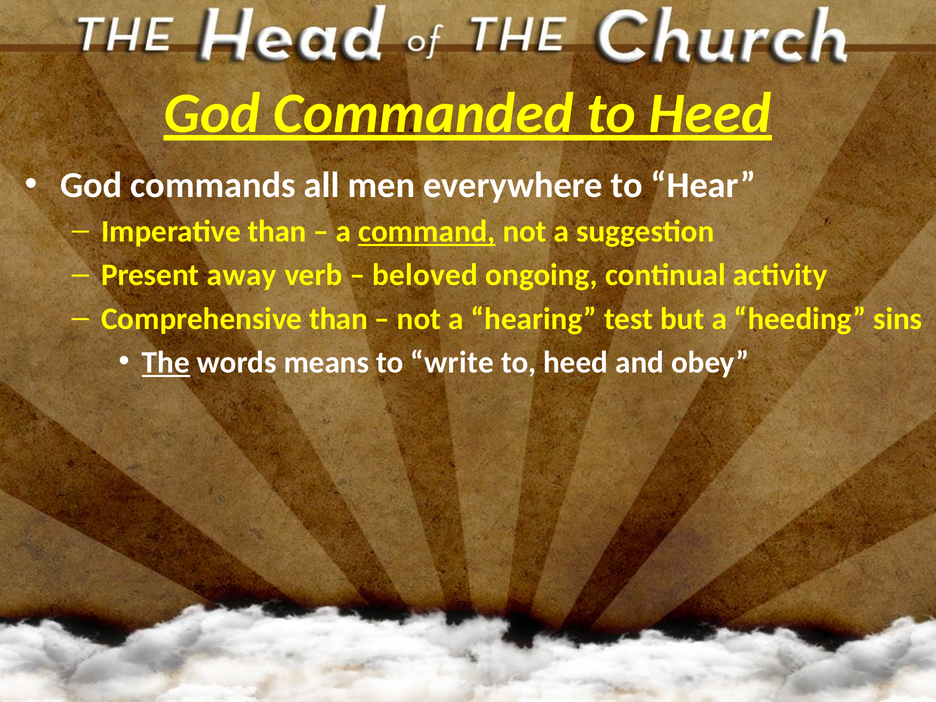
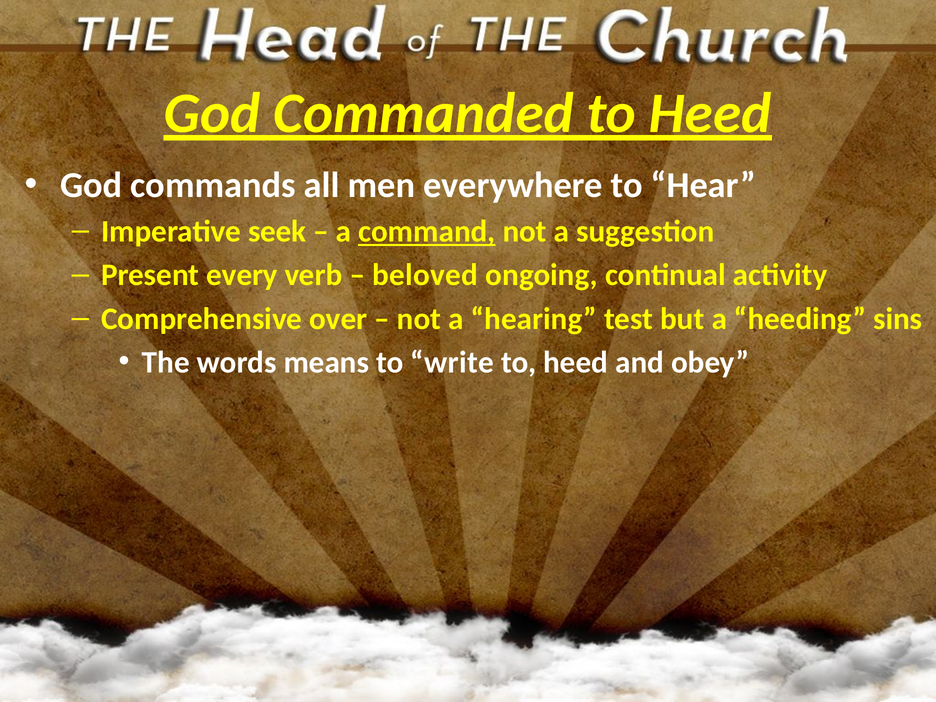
Imperative than: than -> seek (277, 231)
away: away -> every (242, 275)
Comprehensive than: than -> over (338, 319)
The underline: present -> none (166, 362)
